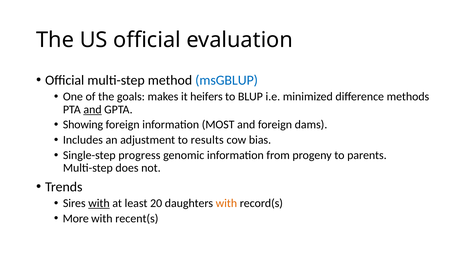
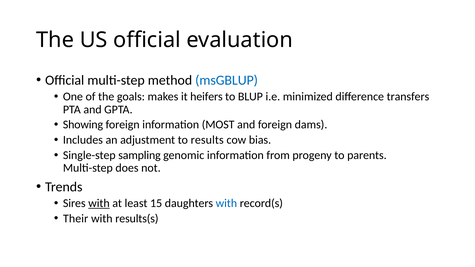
methods: methods -> transfers (408, 97)
and underline: present -> none (93, 110)
progress: progress -> sampling (139, 155)
20: 20 -> 15 (156, 203)
with colour: orange -> blue (226, 203)
More: More -> Their (76, 219)
recent(s: recent(s -> results(s (137, 219)
